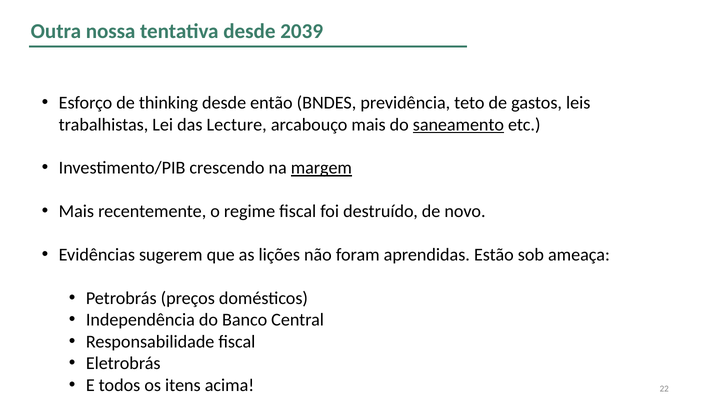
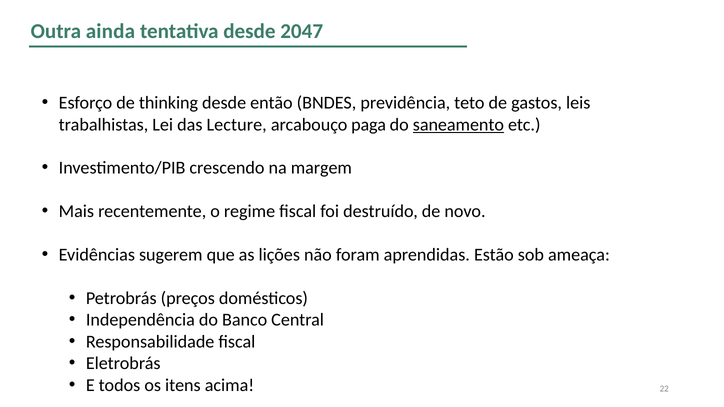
nossa: nossa -> ainda (110, 31)
2039: 2039 -> 2047 (302, 31)
arcabouço mais: mais -> paga (369, 125)
margem underline: present -> none (321, 168)
